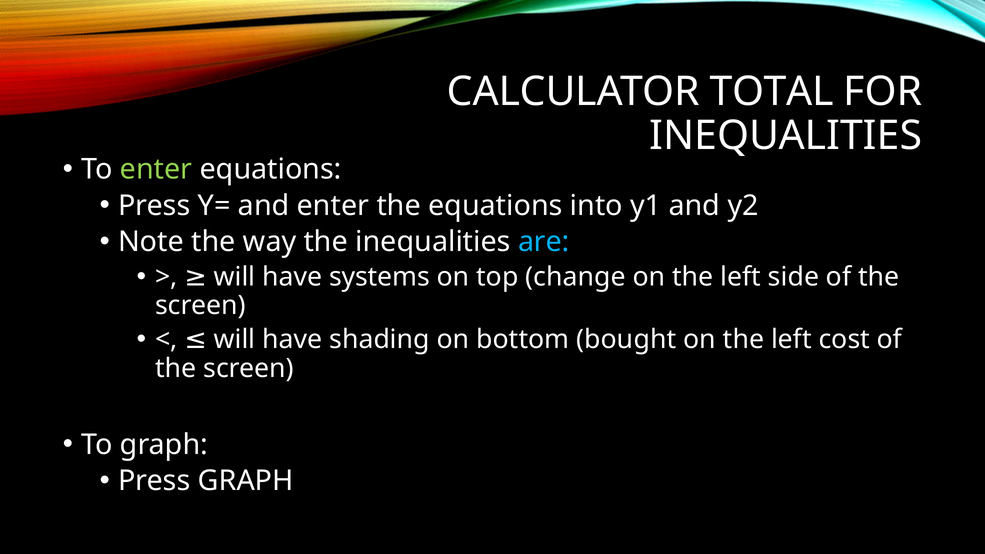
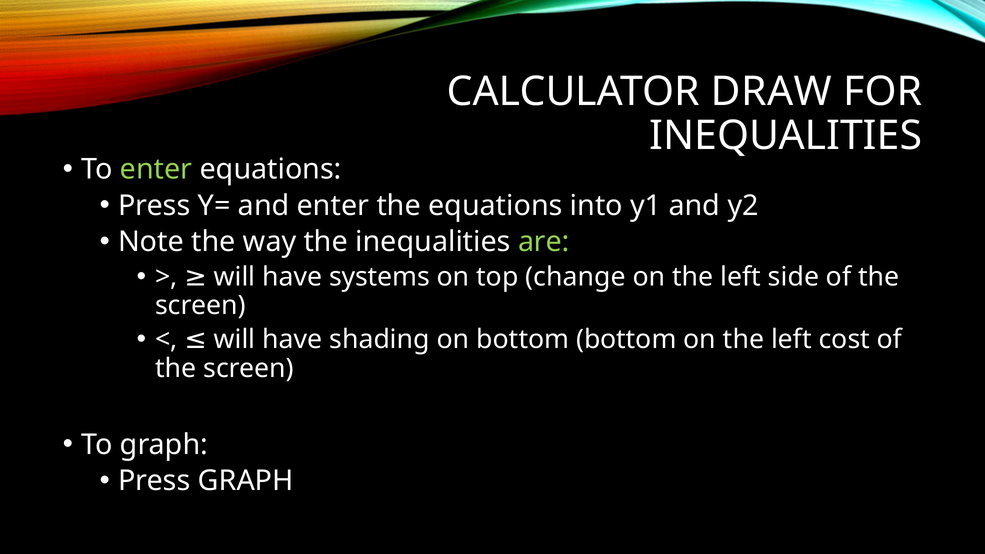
TOTAL: TOTAL -> DRAW (771, 92)
are colour: light blue -> light green (544, 242)
bottom bought: bought -> bottom (626, 339)
